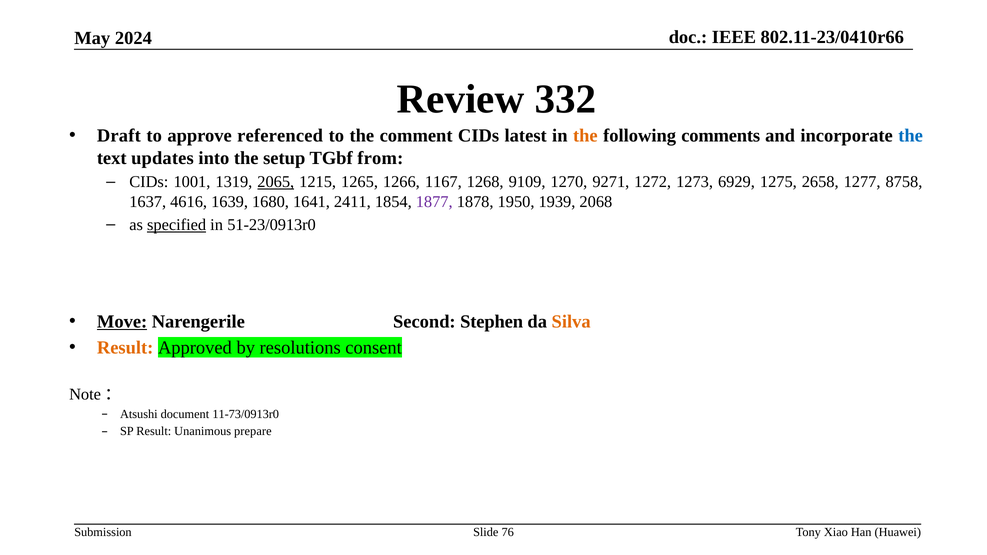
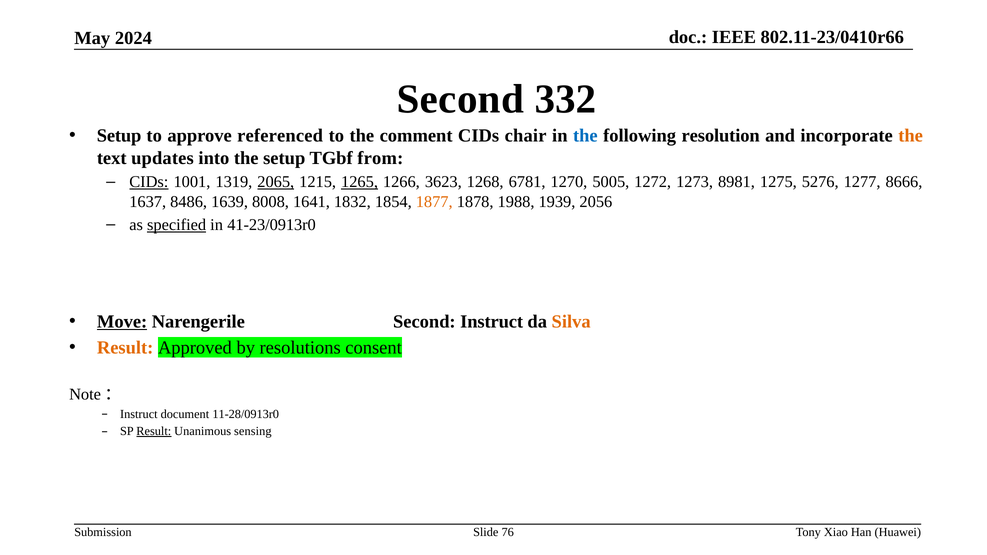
Review: Review -> Second (460, 99)
Draft: Draft -> Setup (119, 136)
latest: latest -> chair (526, 136)
the colour: orange -> blue (585, 136)
comments: comments -> resolution (721, 136)
the colour: blue -> orange (911, 136)
CIDs underline: none -> present (149, 182)
1265 underline: none -> present (360, 182)
1167: 1167 -> 3623 (443, 182)
9109: 9109 -> 6781 (527, 182)
9271: 9271 -> 5005 (611, 182)
6929: 6929 -> 8981 (736, 182)
2658: 2658 -> 5276 (820, 182)
8758: 8758 -> 8666 (904, 182)
4616: 4616 -> 8486 (189, 202)
1680: 1680 -> 8008 (270, 202)
2411: 2411 -> 1832 (352, 202)
1877 colour: purple -> orange (434, 202)
1950: 1950 -> 1988 (516, 202)
2068: 2068 -> 2056 (596, 202)
51-23/0913r0: 51-23/0913r0 -> 41-23/0913r0 (272, 225)
Second Stephen: Stephen -> Instruct (492, 322)
Atsushi: Atsushi -> Instruct (139, 414)
11-73/0913r0: 11-73/0913r0 -> 11-28/0913r0 (246, 414)
Result underline: none -> present (154, 431)
prepare: prepare -> sensing (253, 431)
